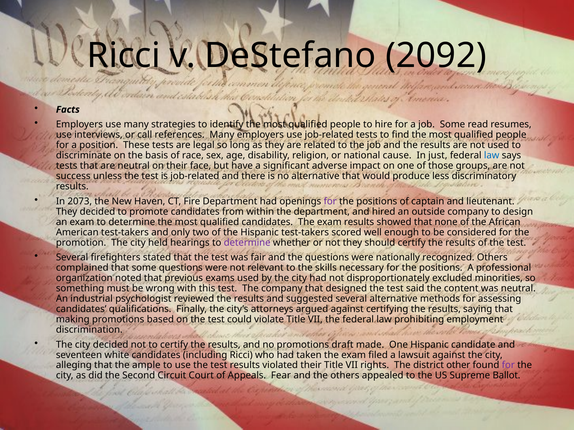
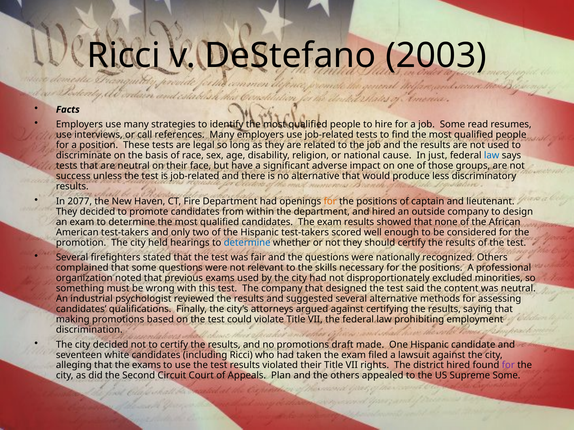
2092: 2092 -> 2003 (436, 56)
2073: 2073 -> 2077 (80, 202)
for colour: purple -> orange (330, 202)
determine colour: purple -> blue (247, 243)
the ample: ample -> exams (146, 366)
district other: other -> hired (458, 366)
Fear: Fear -> Plan (281, 376)
Supreme Ballot: Ballot -> Some (506, 376)
